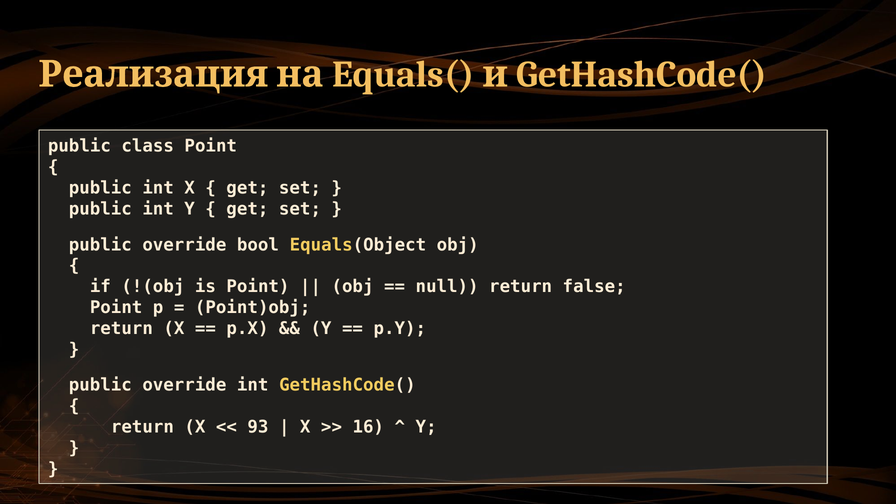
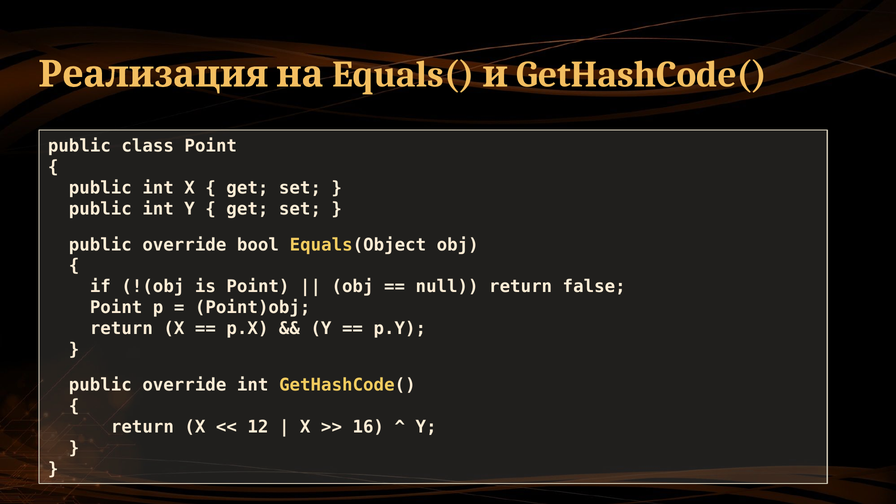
93: 93 -> 12 (258, 427)
